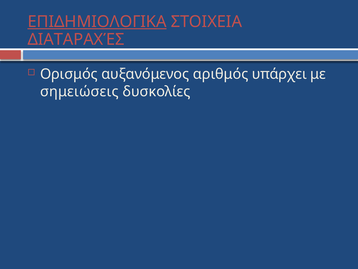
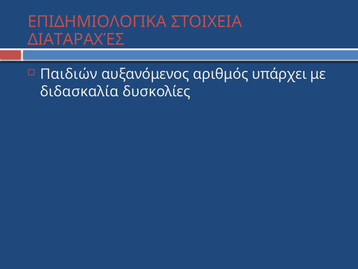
ΕΠΙΔΗΜΙΟΛΟΓΙΚΑ underline: present -> none (97, 22)
Ορισμός: Ορισμός -> Παιδιών (69, 74)
σημειώσεις: σημειώσεις -> διδασκαλία (79, 91)
